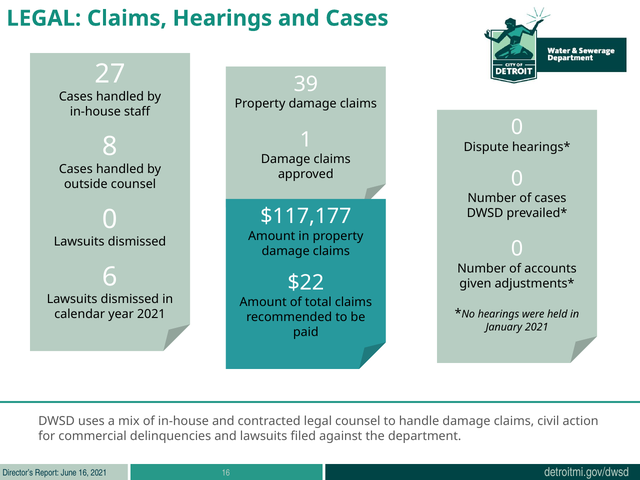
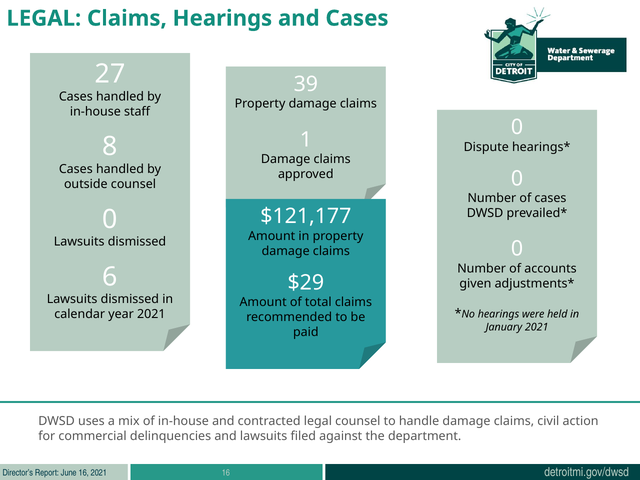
$117,177: $117,177 -> $121,177 (306, 216)
$22: $22 -> $29 (306, 283)
